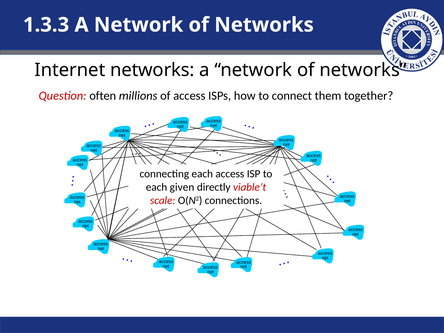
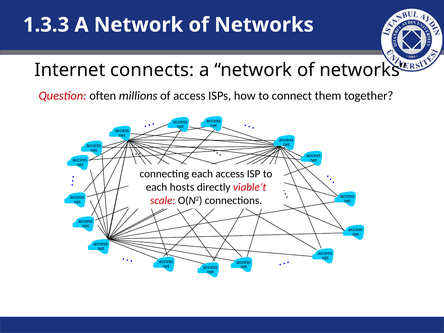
Internet networks: networks -> connects (152, 70)
given: given -> hosts (182, 187)
